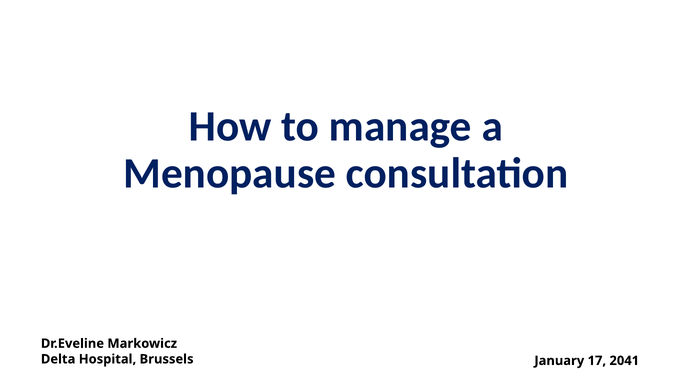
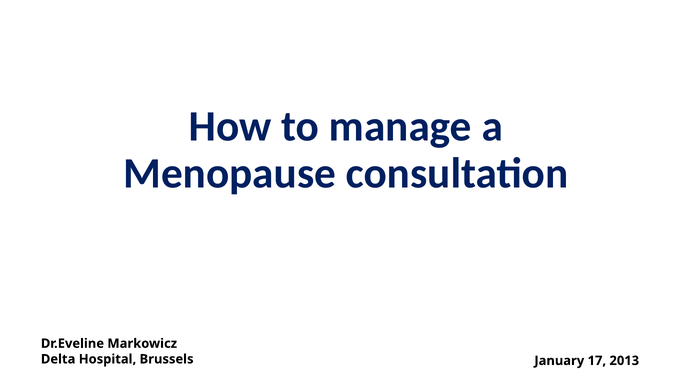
2041: 2041 -> 2013 (624, 360)
